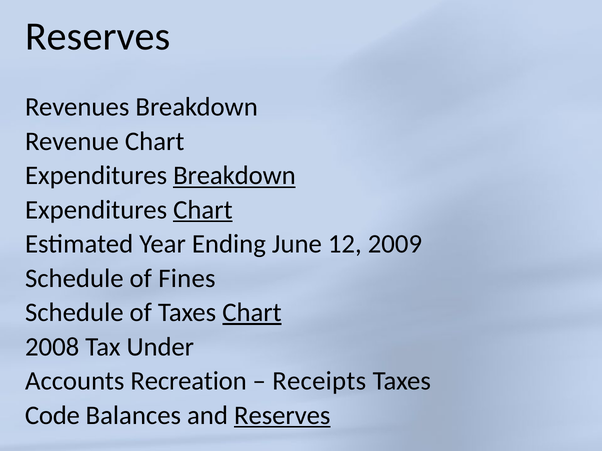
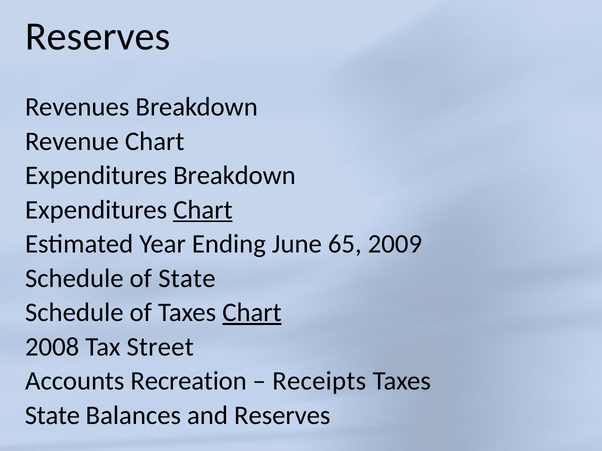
Breakdown underline: present -> none (234, 176)
12: 12 -> 65 (345, 244)
of Fines: Fines -> State (187, 279)
Under: Under -> Street (160, 347)
Code: Code -> State (52, 416)
Reserves underline: present -> none (282, 416)
